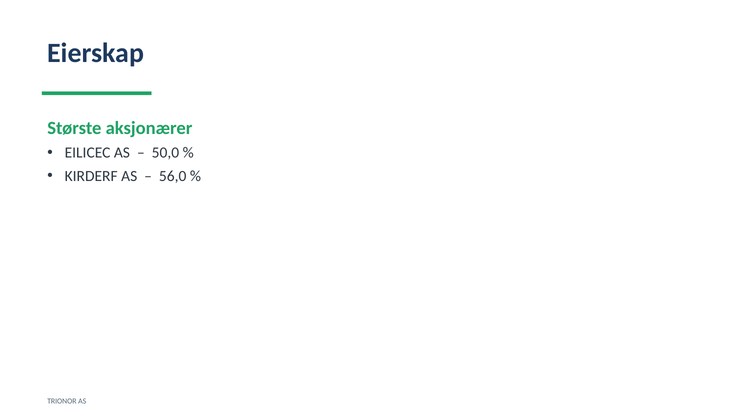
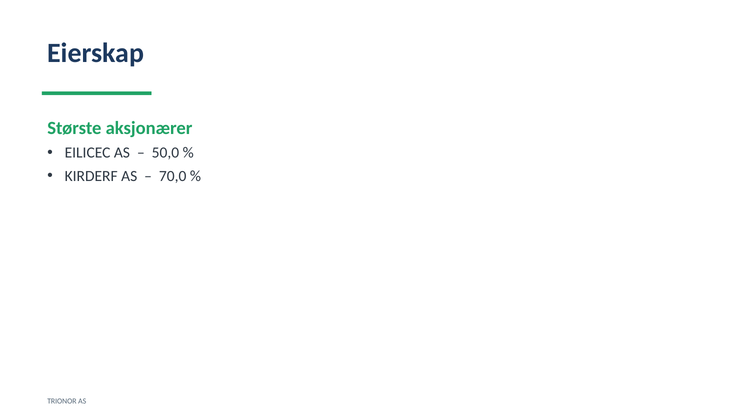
56,0: 56,0 -> 70,0 (173, 176)
